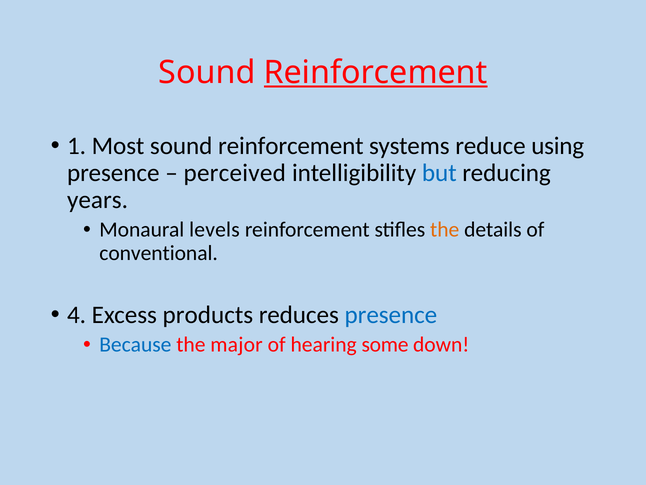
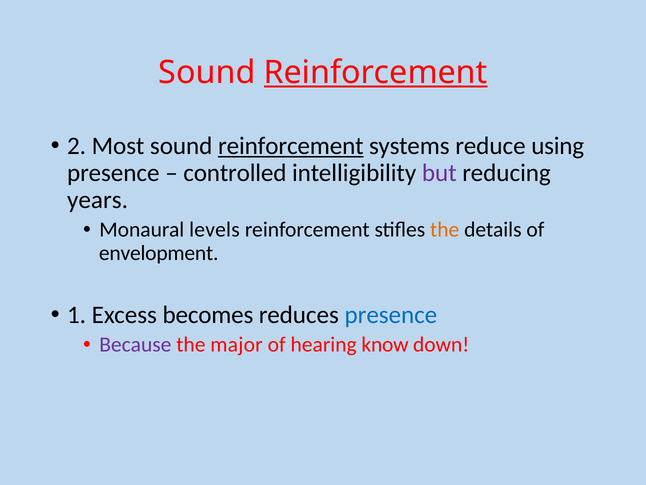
1: 1 -> 2 (77, 146)
reinforcement underline: none -> present (291, 146)
perceived: perceived -> controlled (235, 173)
but colour: blue -> purple (439, 173)
conventional: conventional -> envelopment (159, 253)
4: 4 -> 1 (77, 315)
products: products -> becomes (208, 315)
Because colour: blue -> purple (135, 344)
some: some -> know (385, 344)
